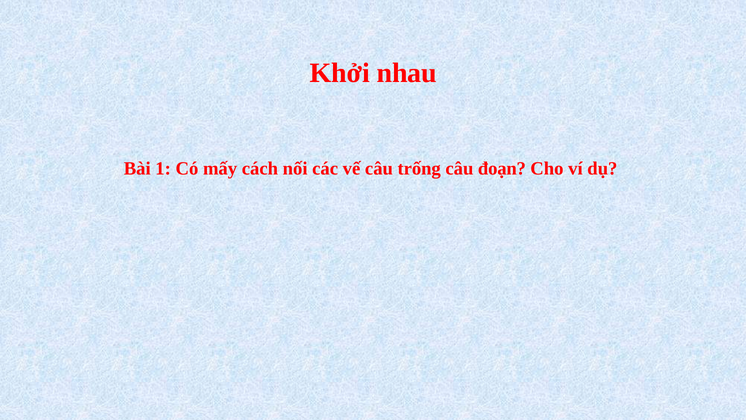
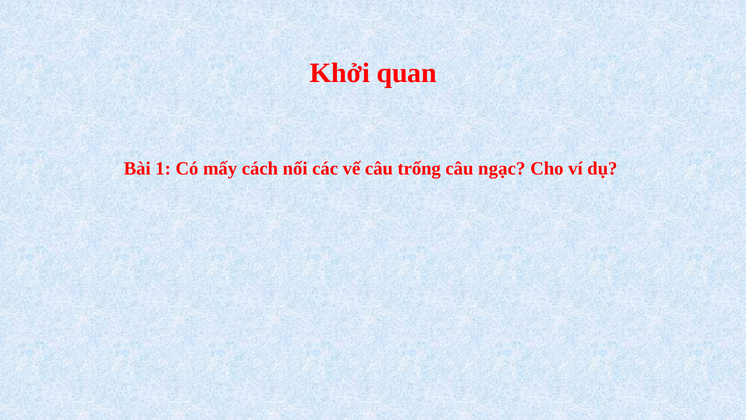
nhau: nhau -> quan (407, 73)
đoạn: đoạn -> ngạc (502, 168)
